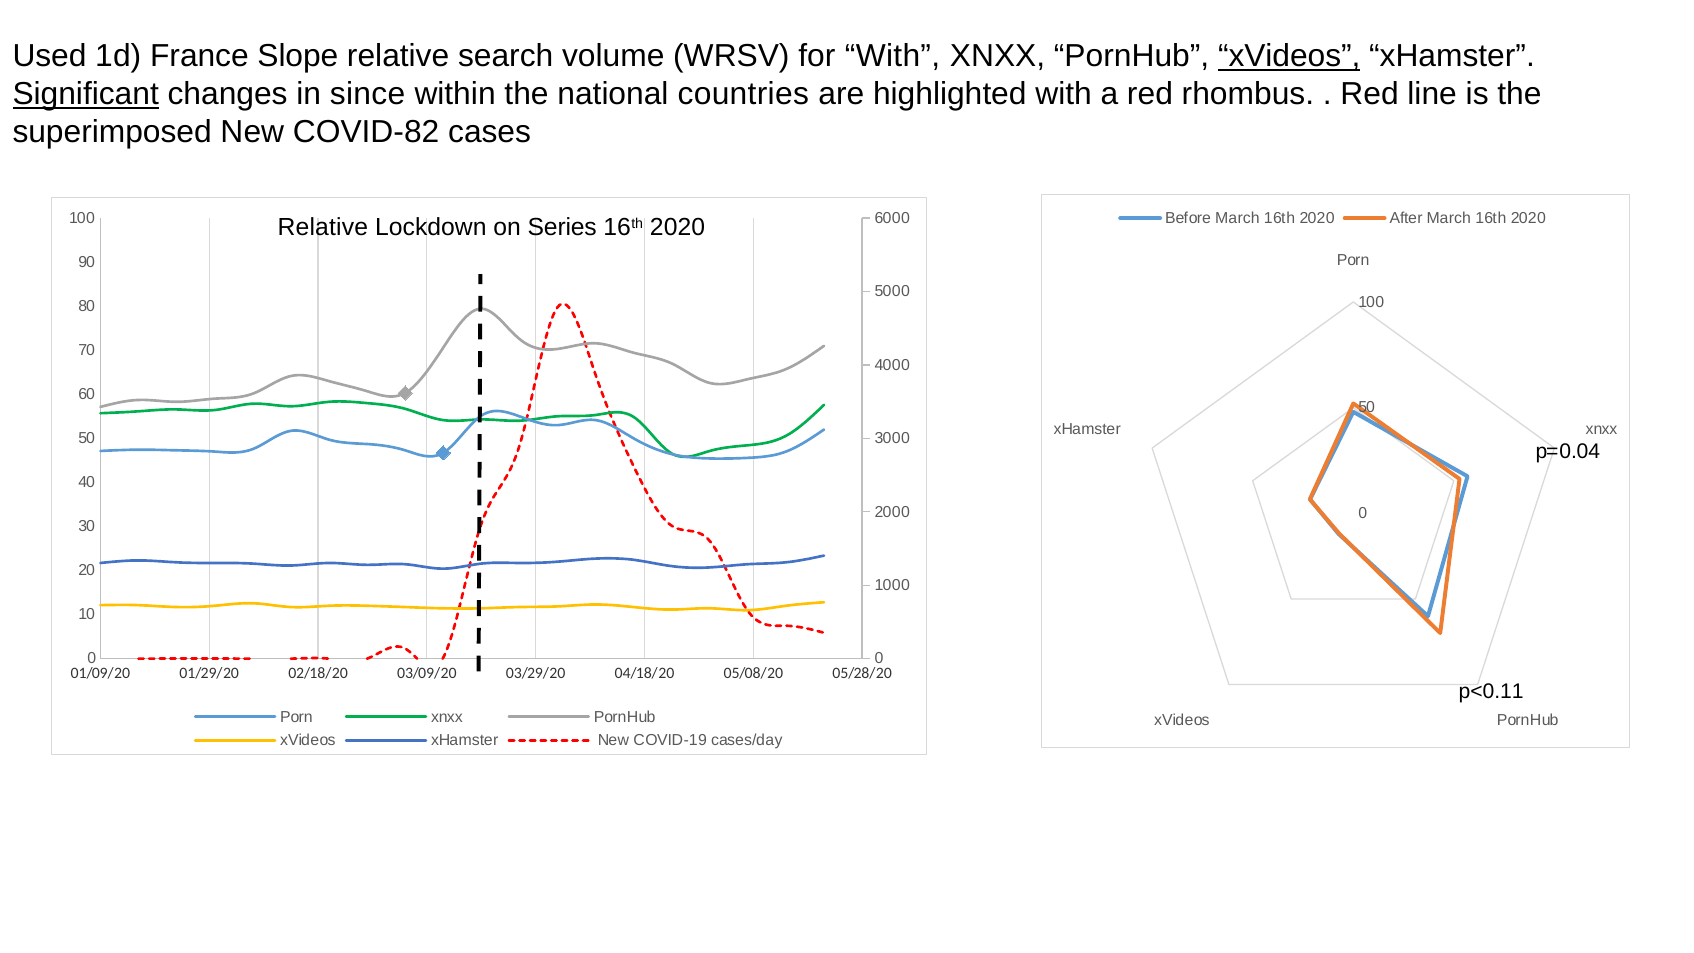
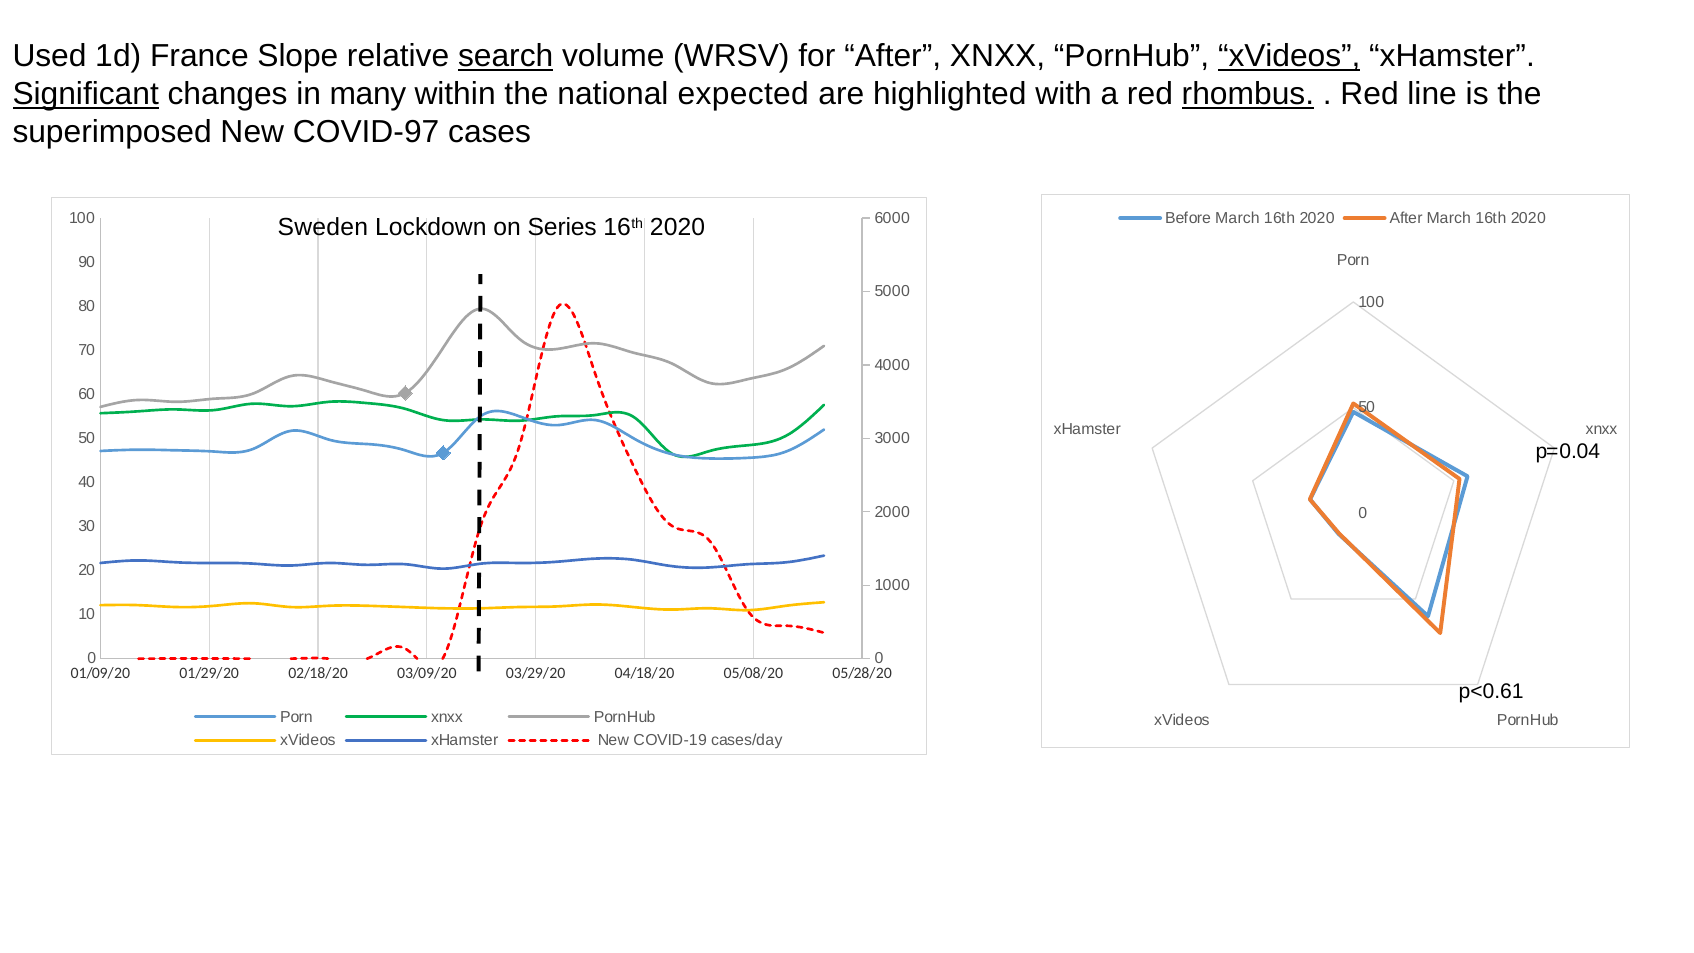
search underline: none -> present (506, 56)
for With: With -> After (893, 56)
since: since -> many (368, 94)
countries: countries -> expected (743, 94)
rhombus underline: none -> present (1248, 94)
COVID-82: COVID-82 -> COVID-97 (366, 132)
Relative: Relative -> Sweden (323, 227)
p<0.11: p<0.11 -> p<0.61 (1491, 692)
